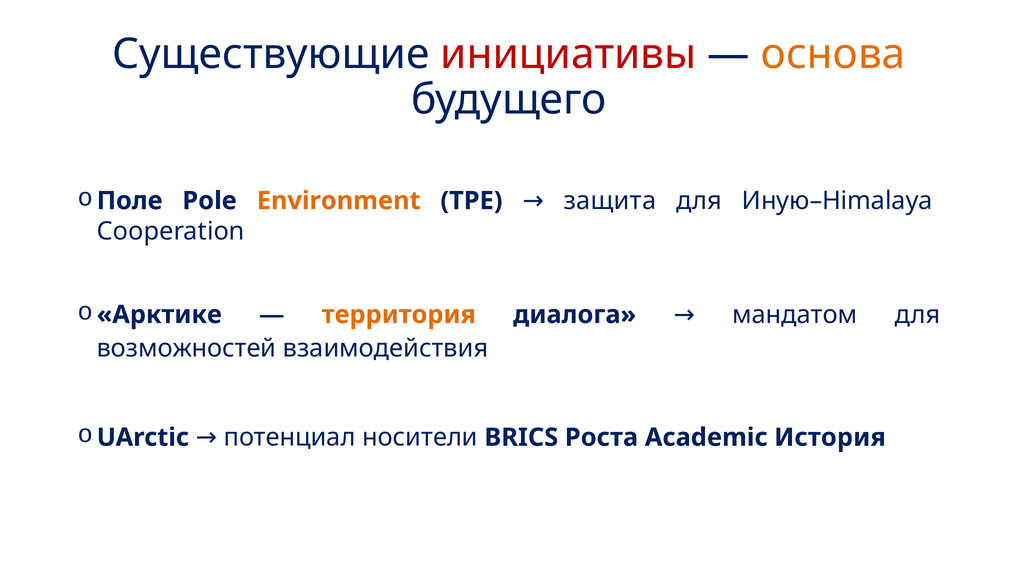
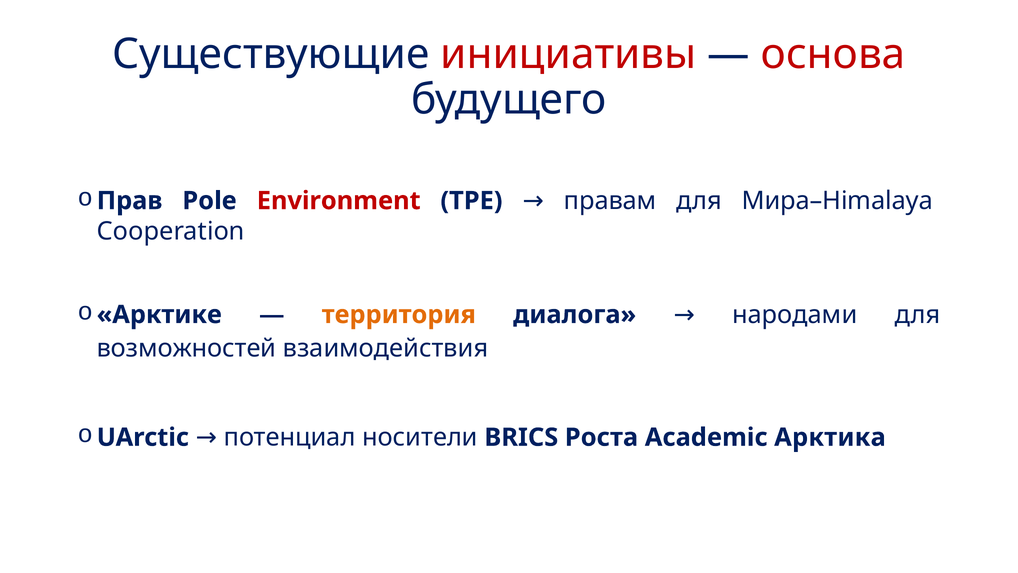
основа colour: orange -> red (833, 54)
Поле: Поле -> Прав (130, 201)
Environment colour: orange -> red (339, 201)
защита: защита -> правам (610, 201)
Иную–Himalaya: Иную–Himalaya -> Мира–Himalaya (837, 201)
мандатом: мандатом -> народами (795, 314)
История: История -> Арктика (830, 437)
